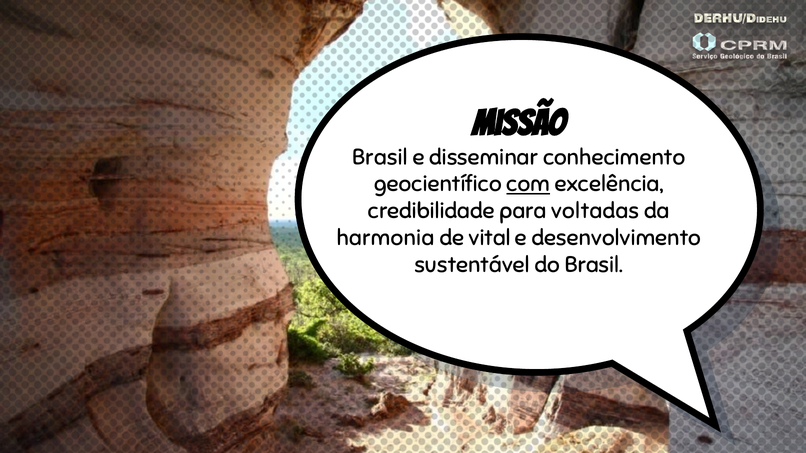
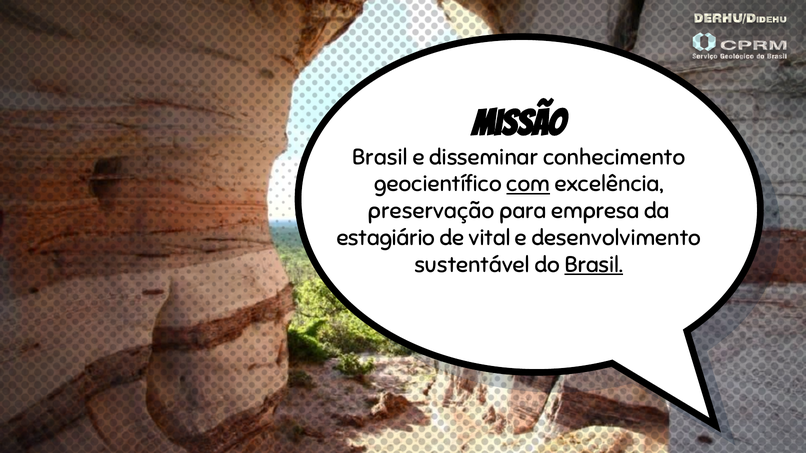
credibilidade: credibilidade -> preservação (431, 211)
voltadas: voltadas -> empresa (595, 211)
harmonia: harmonia -> estagiário (386, 238)
Brasil underline: none -> present (594, 265)
